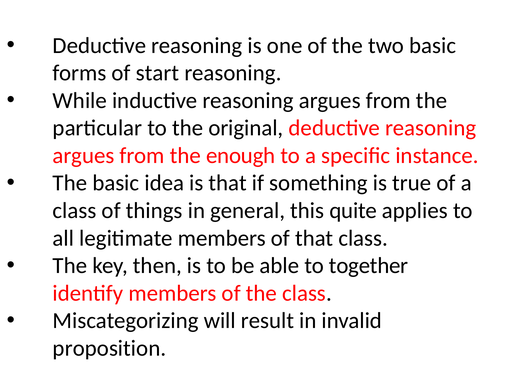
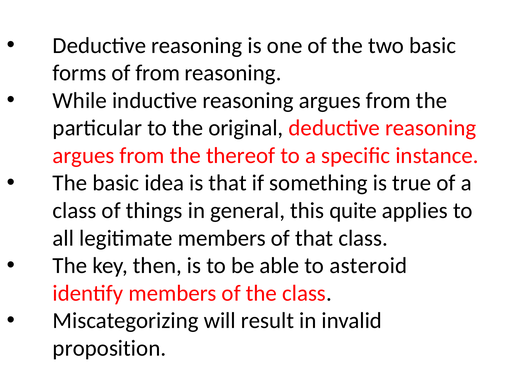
of start: start -> from (158, 73)
enough: enough -> thereof (241, 155)
together: together -> asteroid (368, 265)
